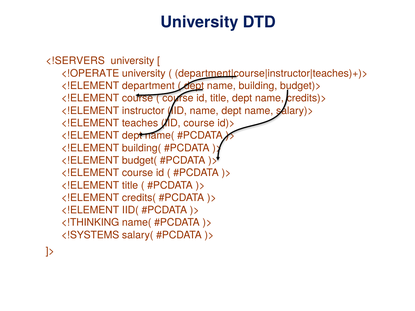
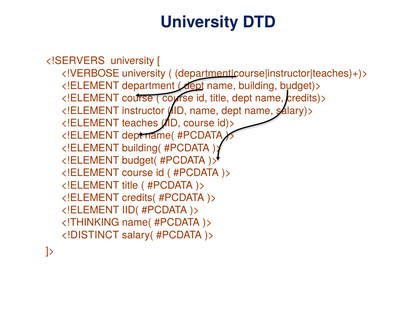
<!OPERATE: <!OPERATE -> <!VERBOSE (90, 73)
<!SYSTEMS: <!SYSTEMS -> <!DISTINCT (90, 235)
